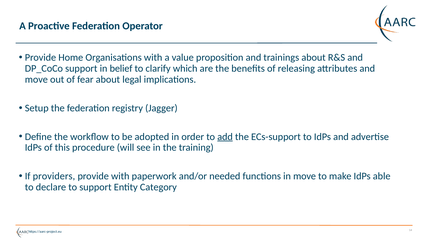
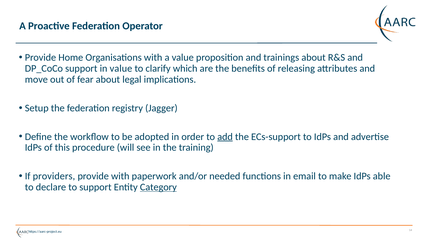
in belief: belief -> value (121, 69)
in move: move -> email (305, 176)
Category underline: none -> present (158, 187)
